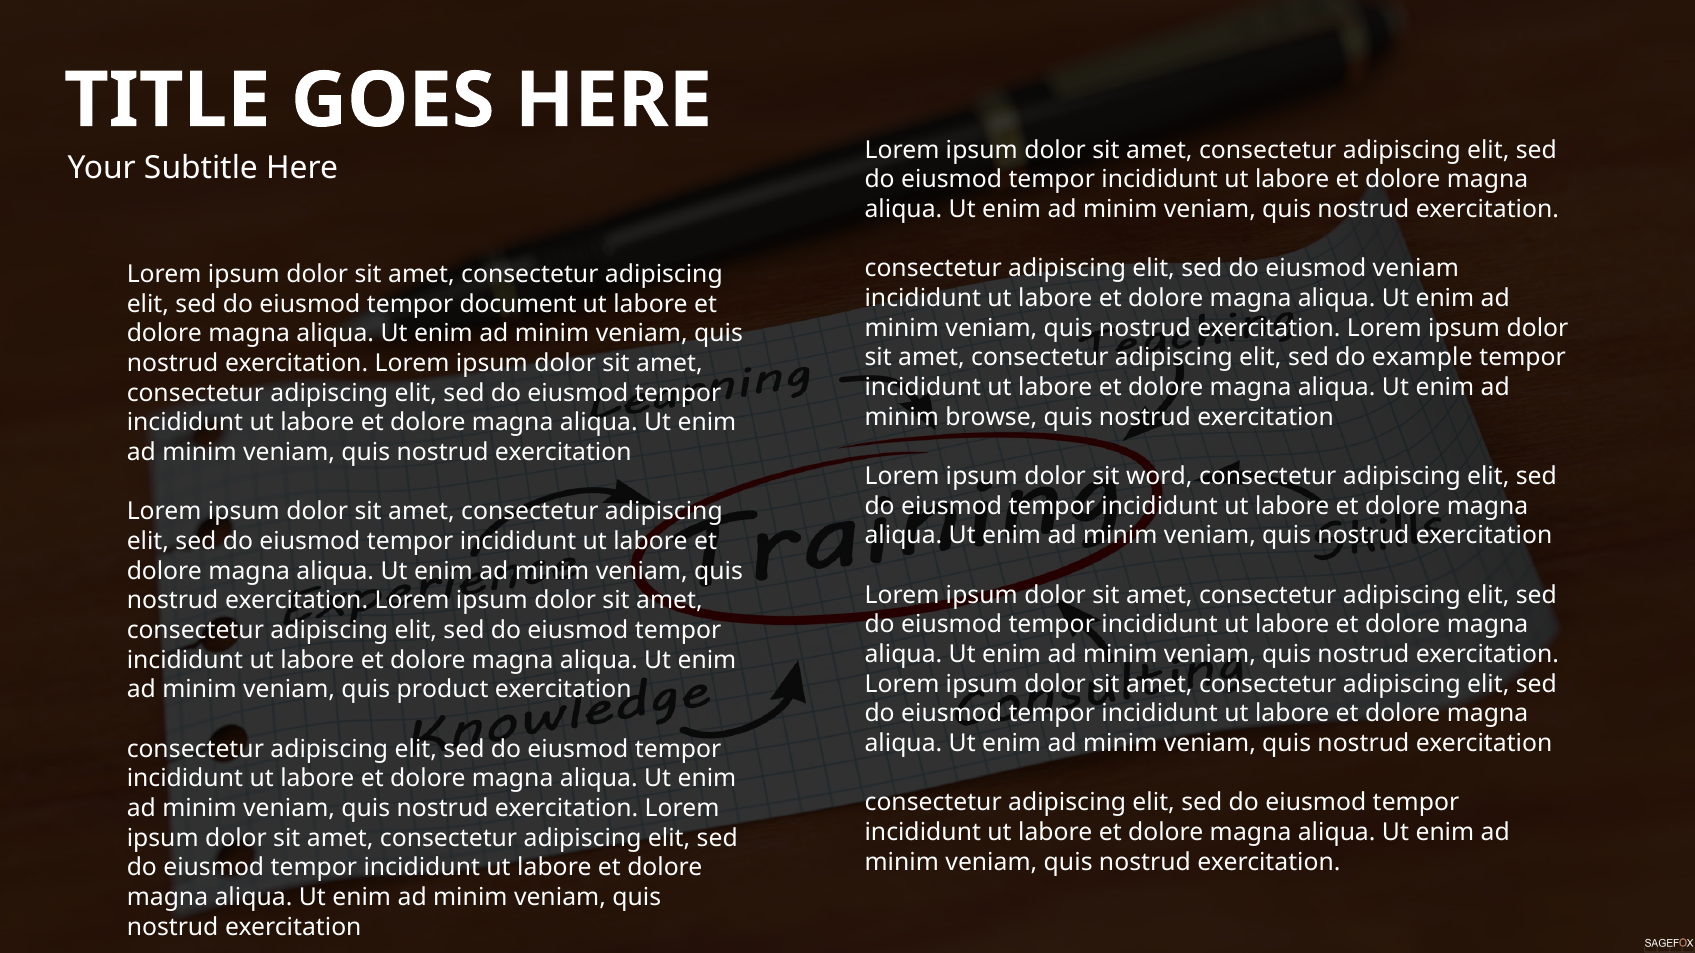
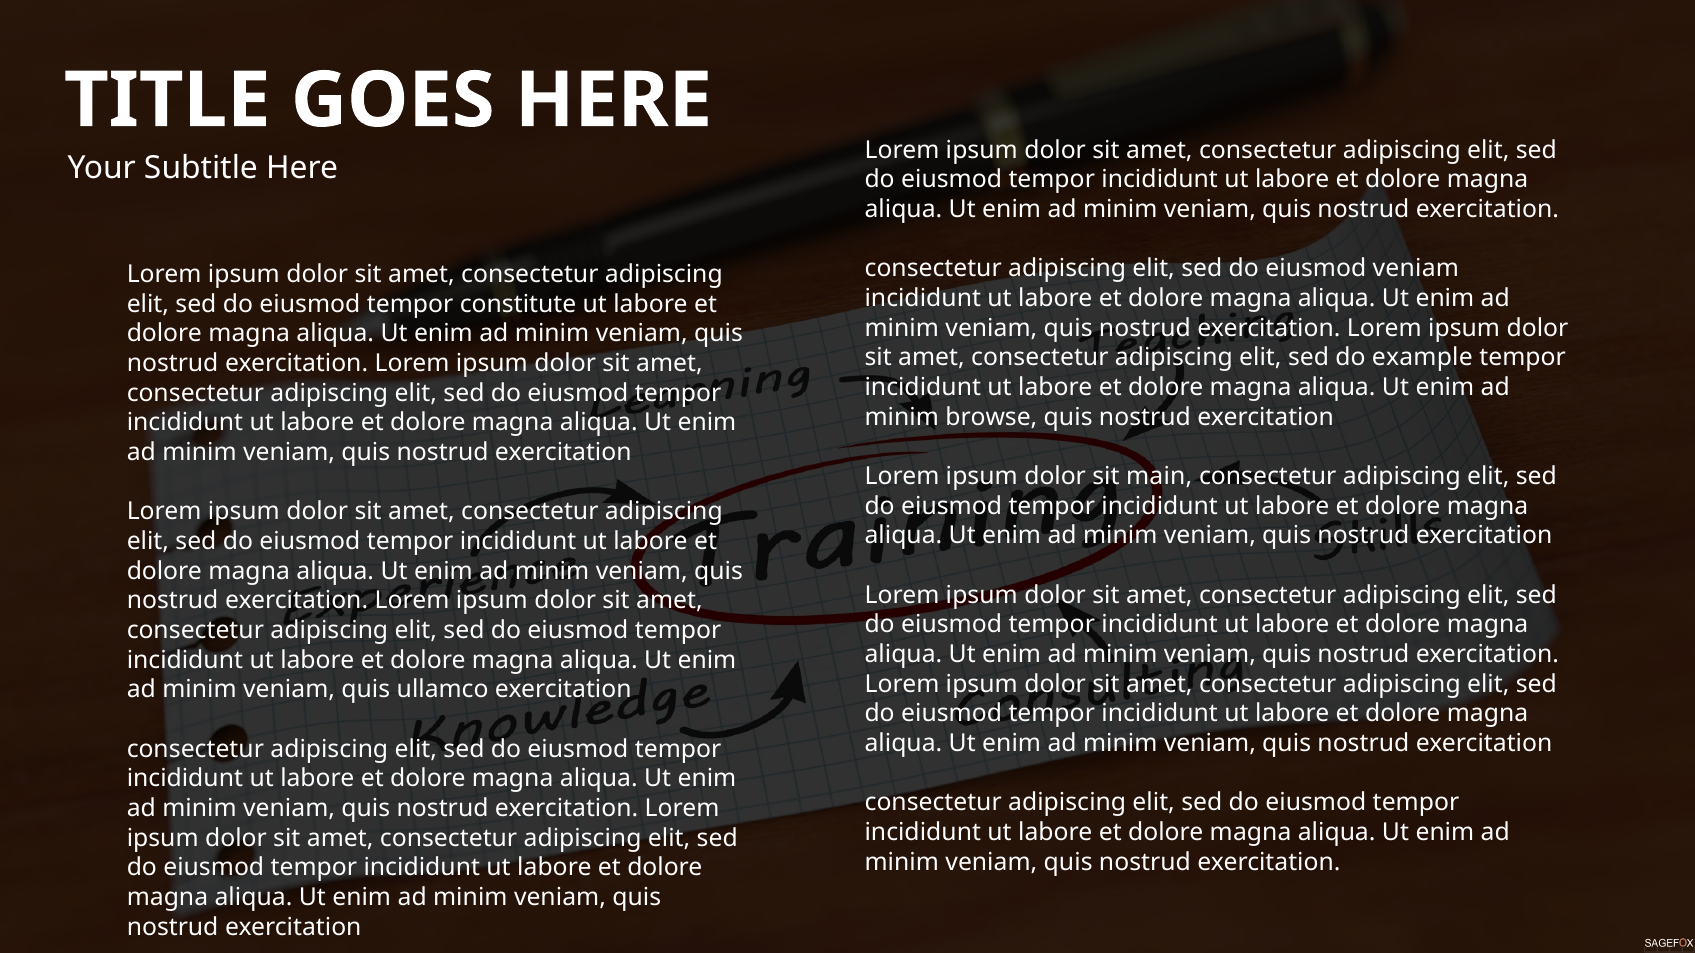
document: document -> constitute (518, 304)
word: word -> main (1159, 477)
product: product -> ullamco (443, 690)
